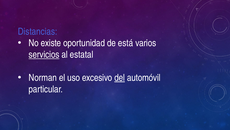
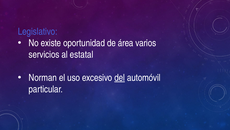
Distancias: Distancias -> Legislativo (38, 31)
está: está -> área (126, 43)
servicios underline: present -> none (44, 54)
